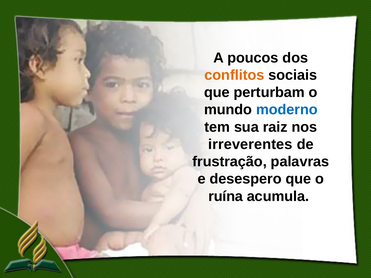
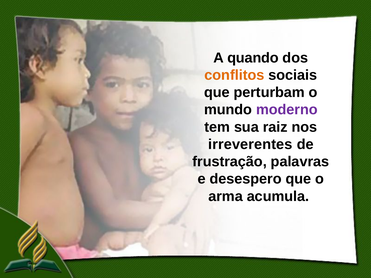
poucos: poucos -> quando (253, 58)
moderno colour: blue -> purple (287, 110)
ruína: ruína -> arma (226, 196)
